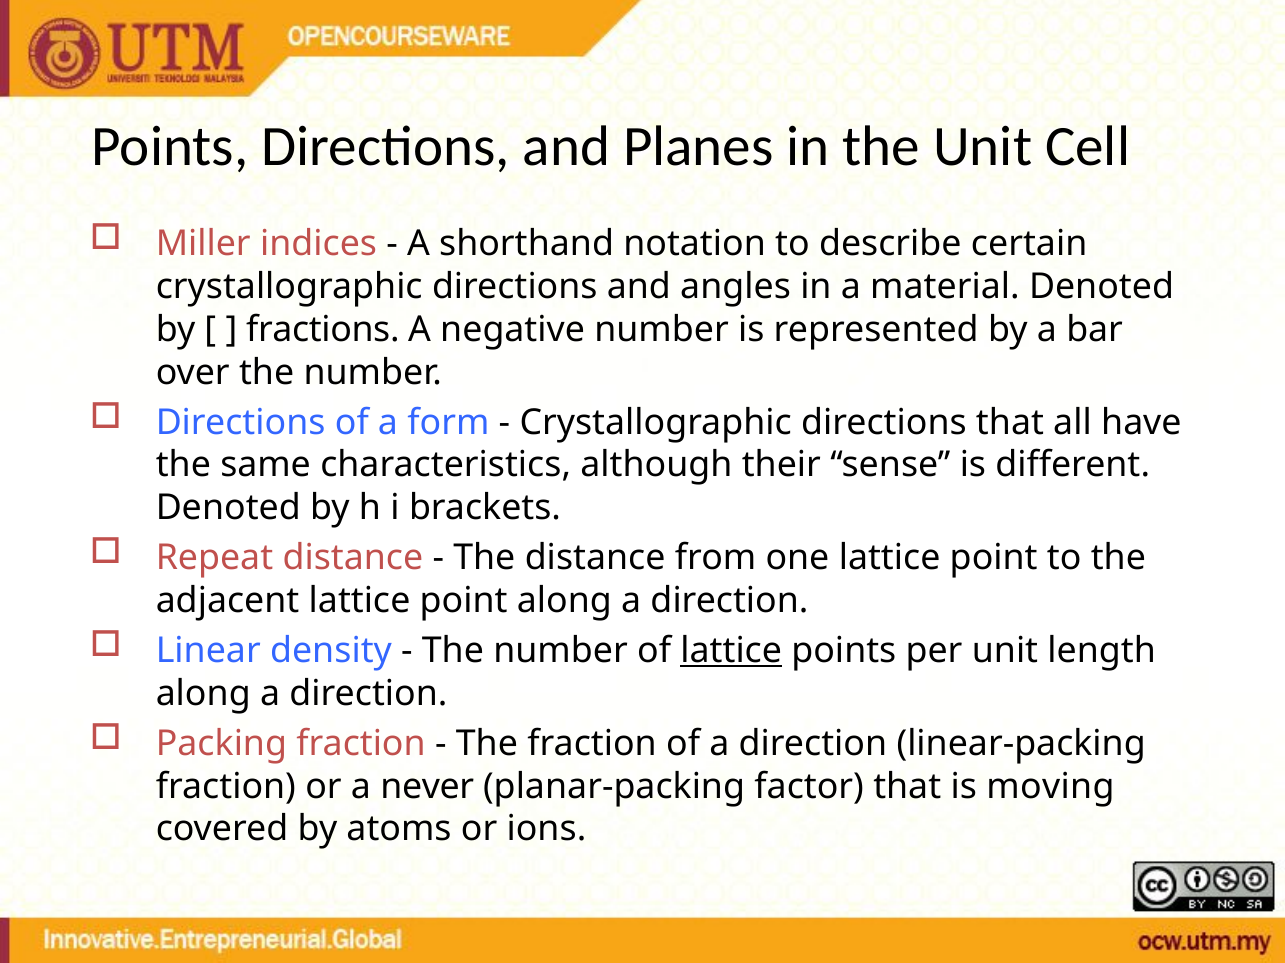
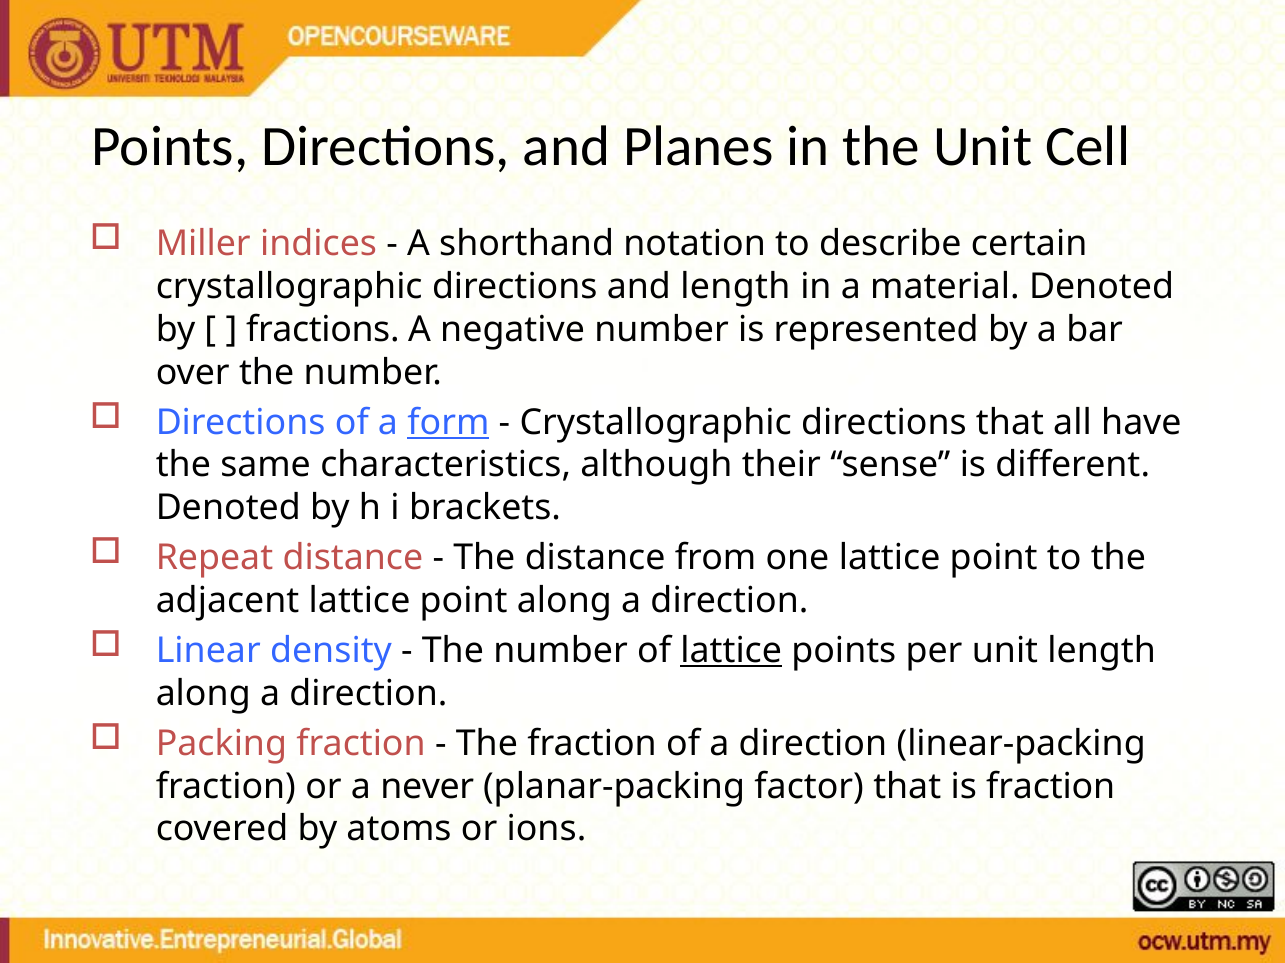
and angles: angles -> length (735, 287)
form underline: none -> present (448, 423)
is moving: moving -> fraction (1051, 787)
